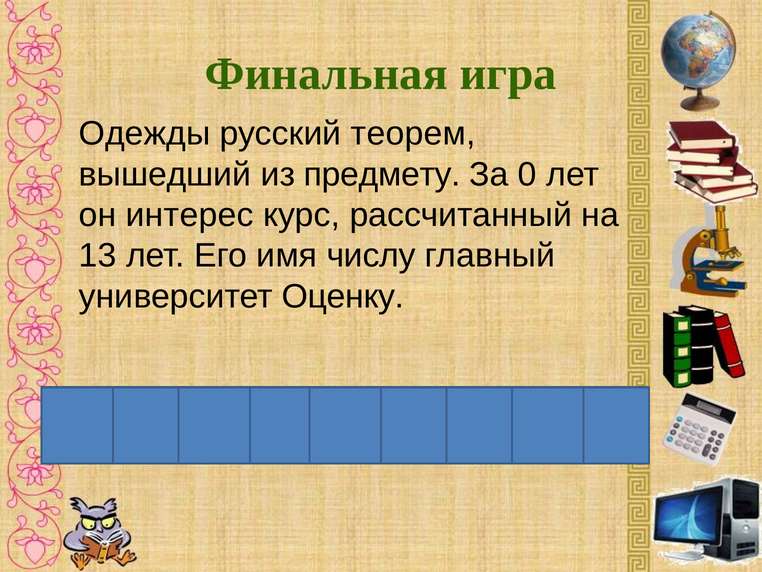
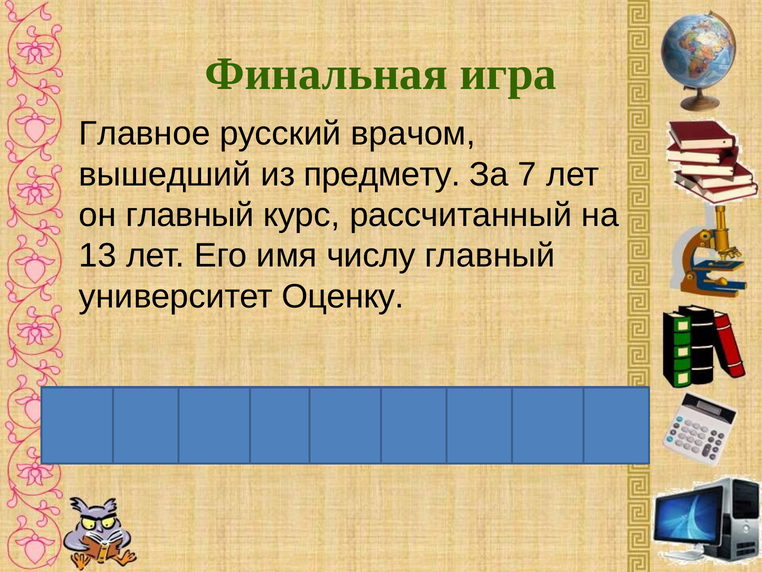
Одежды: Одежды -> Главное (145, 134)
теорем: теорем -> врачом (413, 134)
0: 0 -> 7 (527, 174)
он интерес: интерес -> главный (190, 215)
